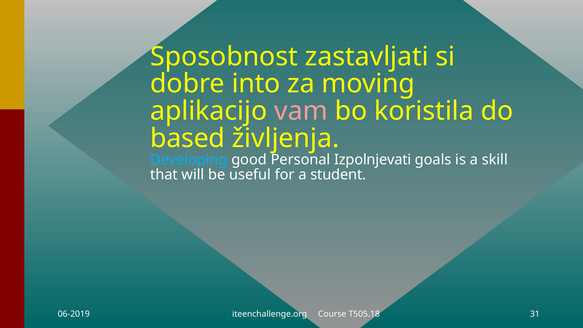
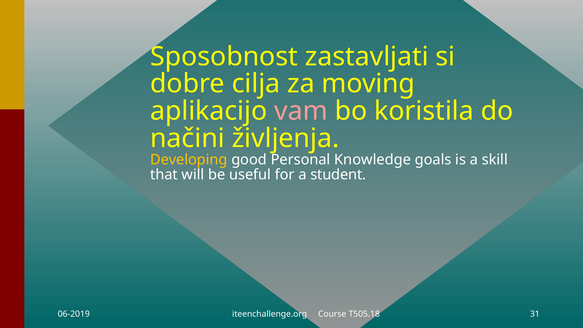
into: into -> cilja (256, 84)
based: based -> načini (187, 138)
Developing colour: light blue -> yellow (189, 160)
Izpolnjevati: Izpolnjevati -> Knowledge (373, 160)
